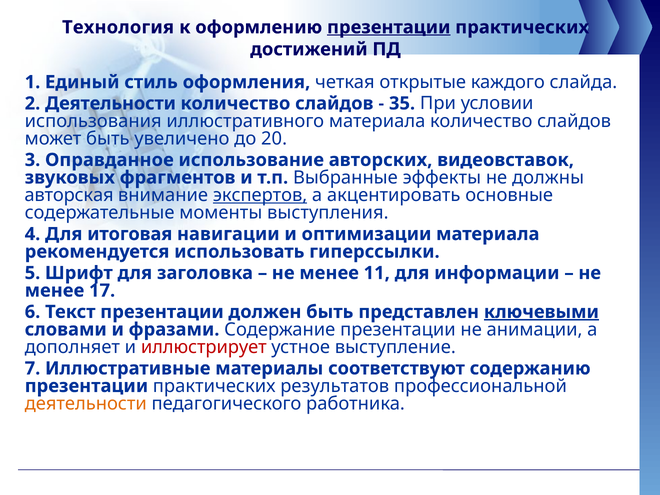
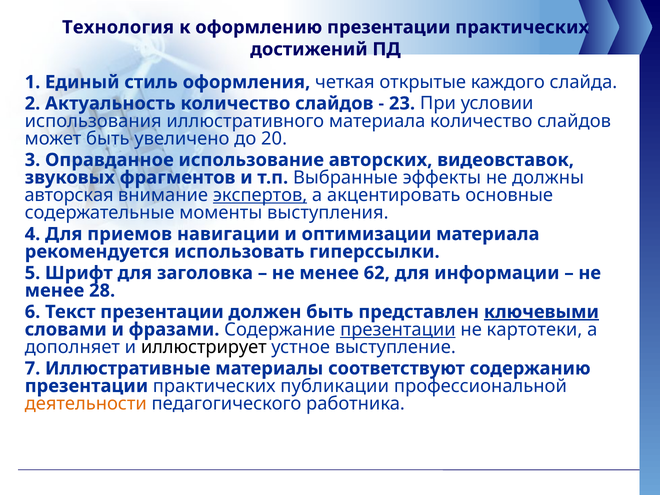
презентации underline: present -> none (389, 27)
2 Деятельности: Деятельности -> Актуальность (110, 103)
35: 35 -> 23 (402, 103)
итоговая: итоговая -> приемов (130, 234)
11: 11 -> 62 (377, 273)
17: 17 -> 28 (102, 291)
презентации underline: none -> present (398, 329)
анимации: анимации -> картотеки (534, 329)
иллюстрирует colour: red -> black (204, 347)
результатов: результатов -> публикации (335, 386)
